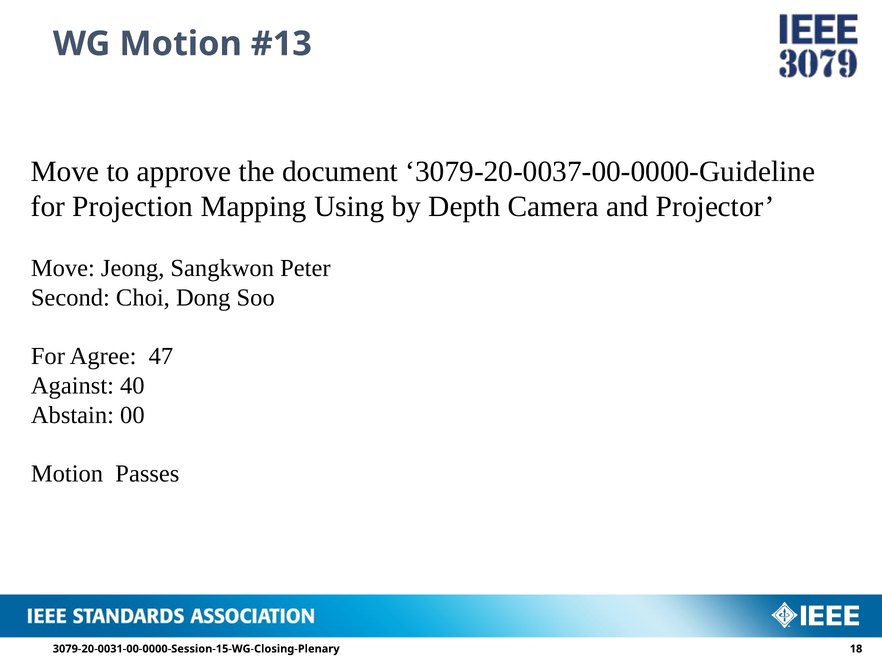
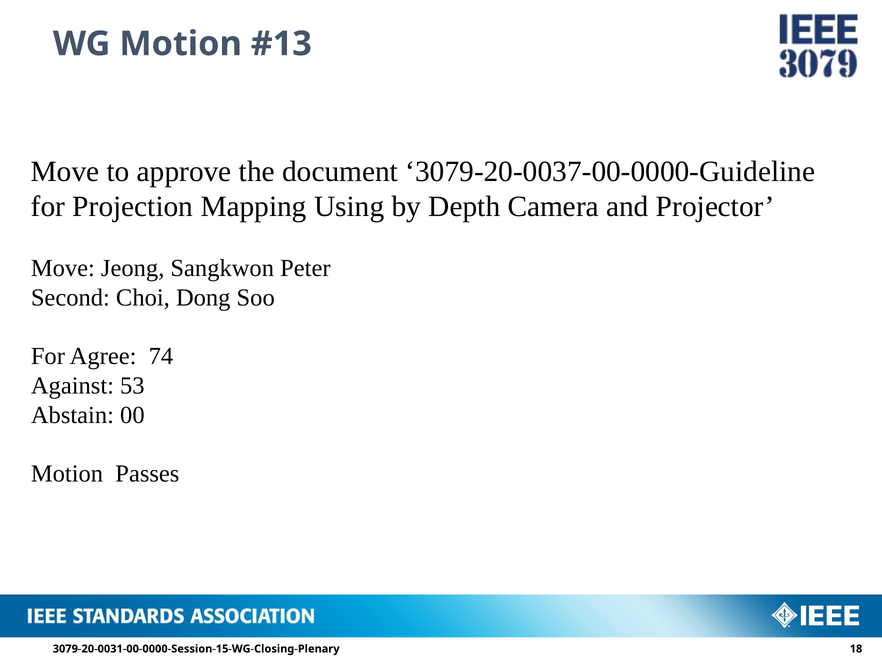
47: 47 -> 74 (161, 357)
40: 40 -> 53 (132, 386)
